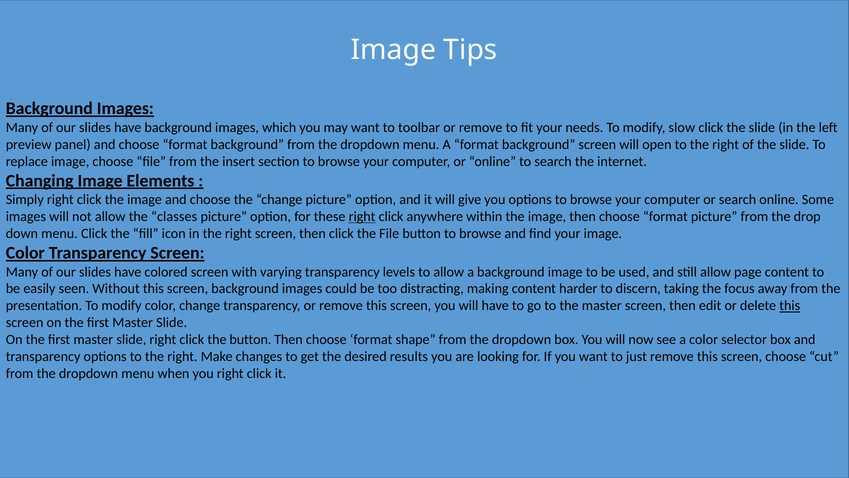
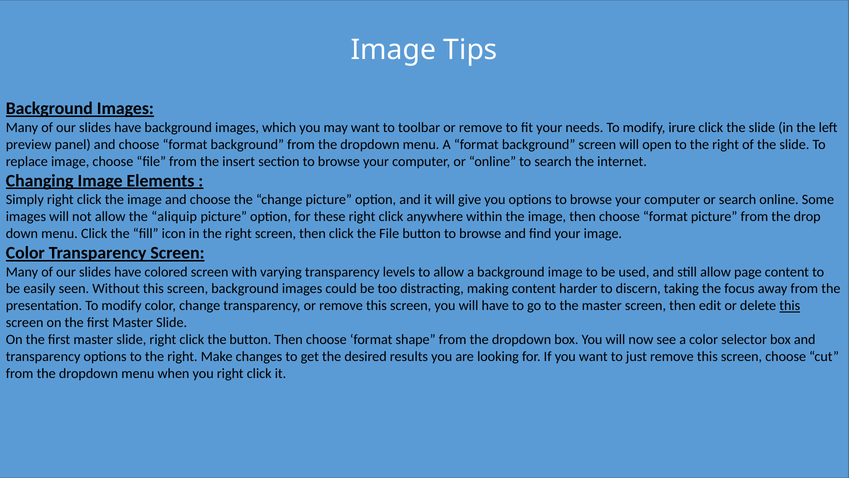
slow: slow -> irure (682, 127)
classes: classes -> aliquip (174, 216)
right underline: present -> none (362, 216)
